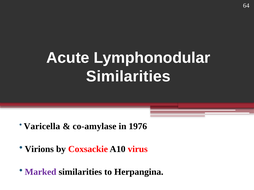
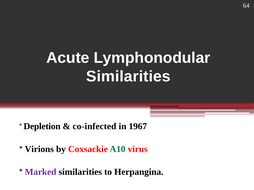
Varicella: Varicella -> Depletion (42, 127)
co-amylase: co-amylase -> co-infected (94, 127)
1976: 1976 -> 1967 (138, 127)
A10 colour: black -> green (118, 149)
